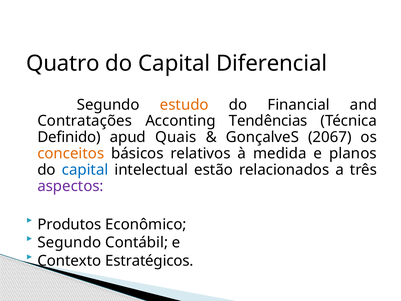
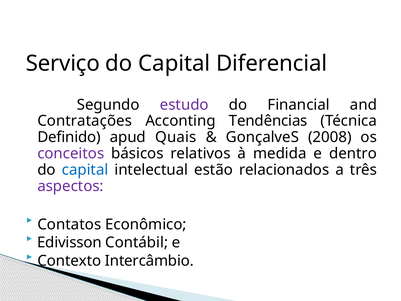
Quatro: Quatro -> Serviço (63, 63)
estudo colour: orange -> purple (184, 105)
2067: 2067 -> 2008 (330, 137)
conceitos colour: orange -> purple (71, 153)
planos: planos -> dentro (353, 153)
Produtos: Produtos -> Contatos (69, 224)
Segundo: Segundo -> Edivisson (69, 242)
Estratégicos: Estratégicos -> Intercâmbio (149, 261)
